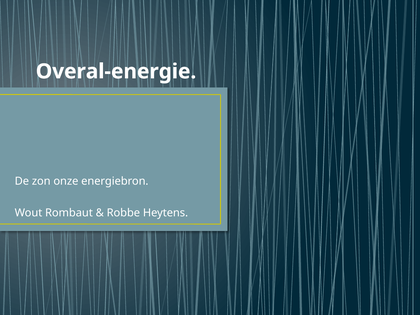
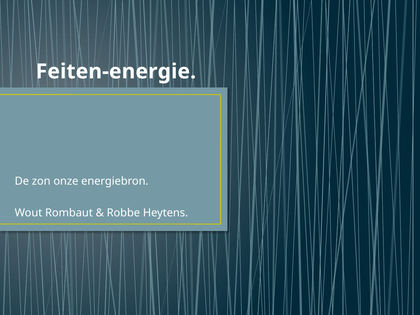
Overal-energie: Overal-energie -> Feiten-energie (116, 71)
